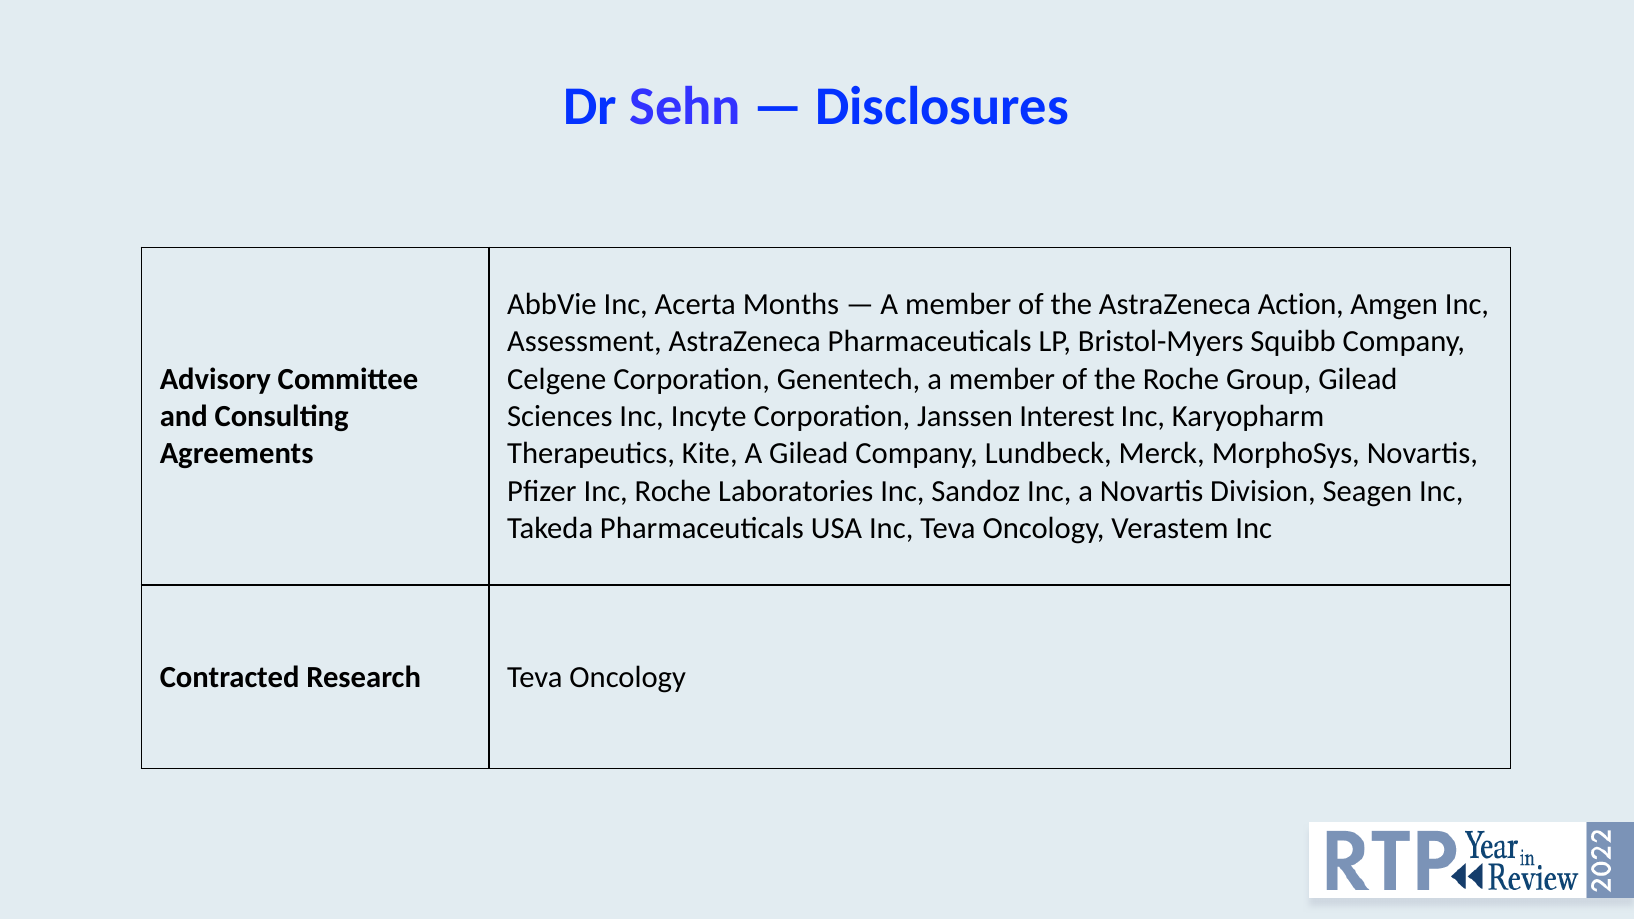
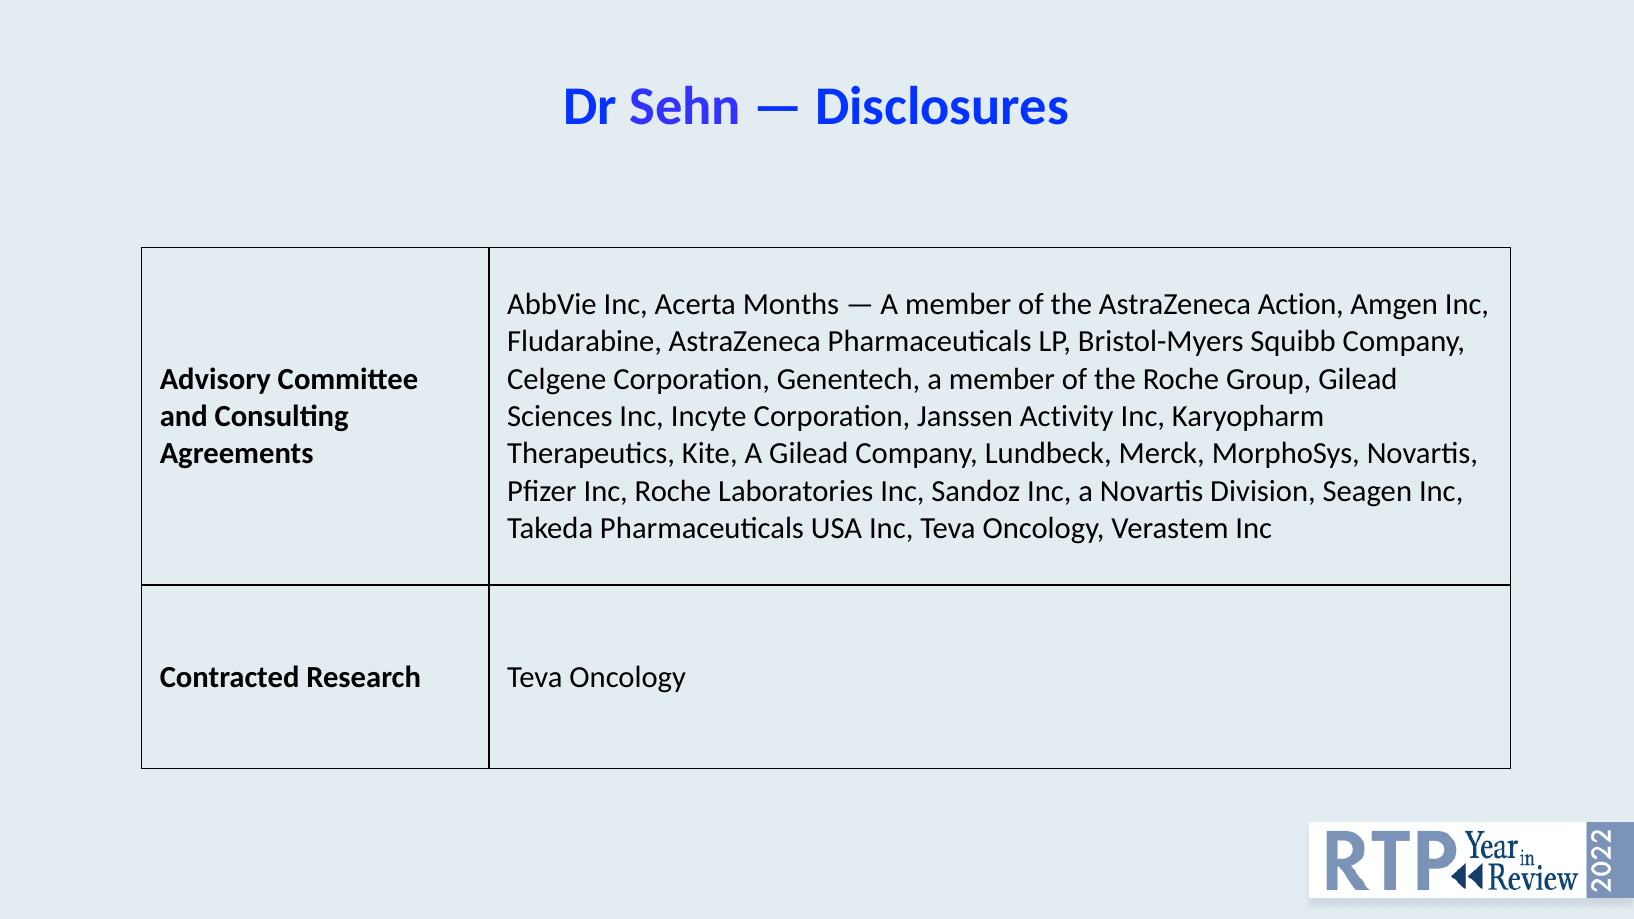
Assessment: Assessment -> Fludarabine (585, 342)
Interest: Interest -> Activity (1067, 416)
